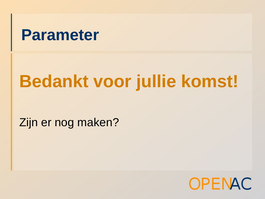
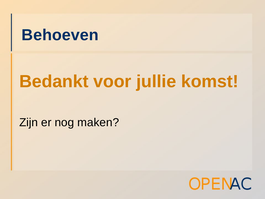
Parameter: Parameter -> Behoeven (60, 35)
